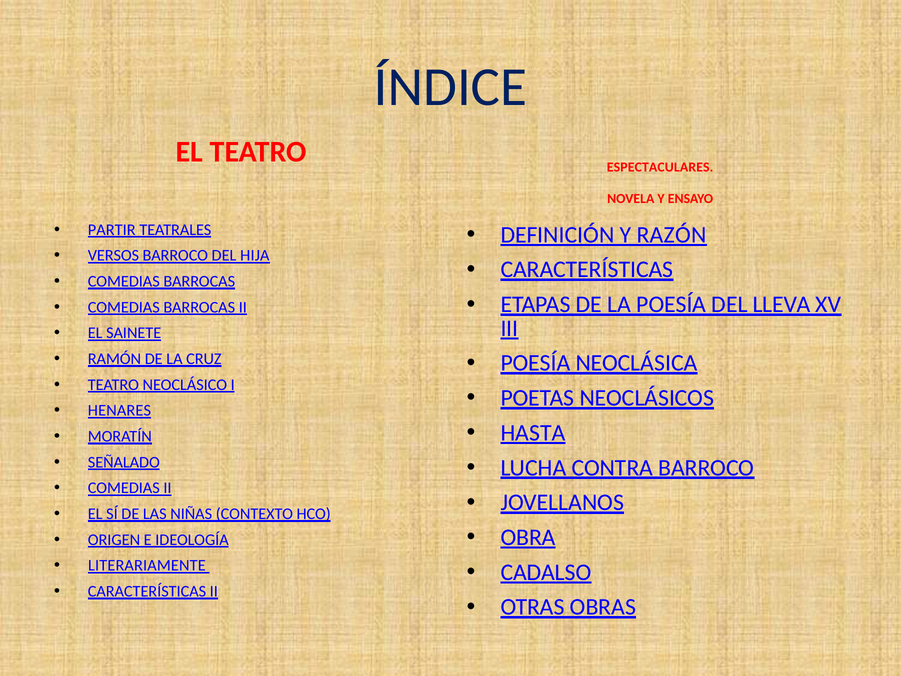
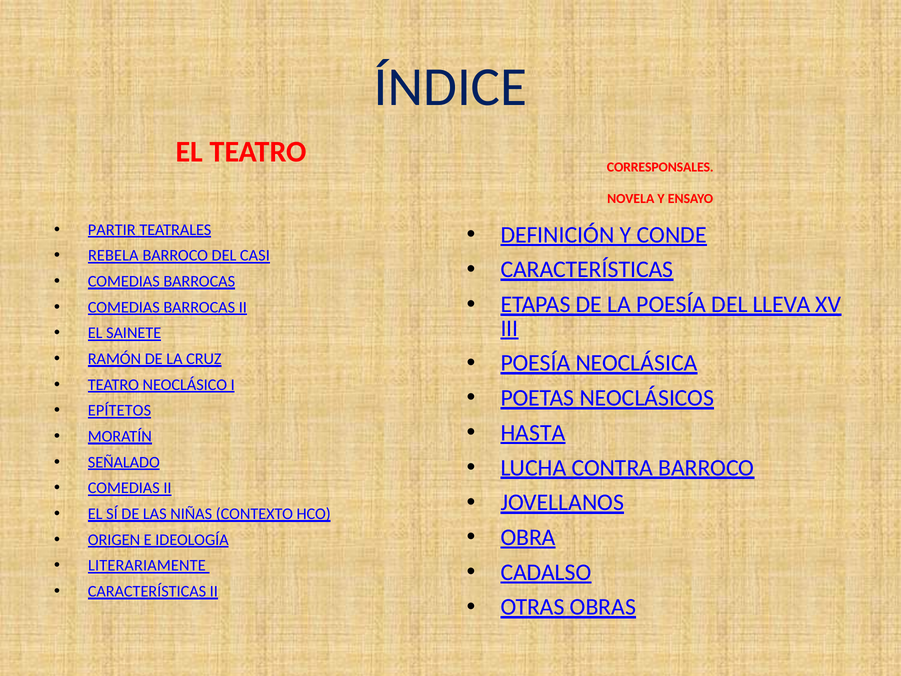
ESPECTACULARES: ESPECTACULARES -> CORRESPONSALES (660, 167)
RAZÓN: RAZÓN -> CONDE (672, 235)
VERSOS: VERSOS -> REBELA (113, 256)
HIJA: HIJA -> CASI (255, 256)
HENARES: HENARES -> EPÍTETOS (119, 410)
